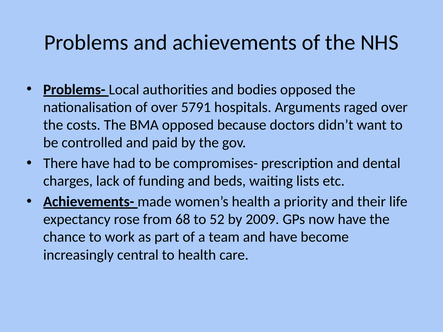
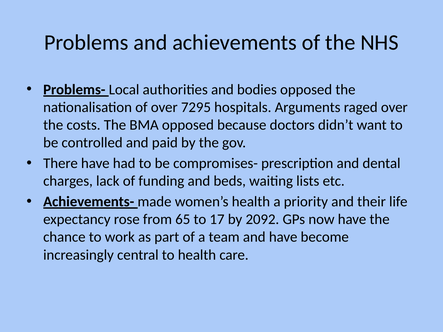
5791: 5791 -> 7295 (196, 107)
68: 68 -> 65 (183, 220)
52: 52 -> 17 (217, 220)
2009: 2009 -> 2092 (262, 220)
